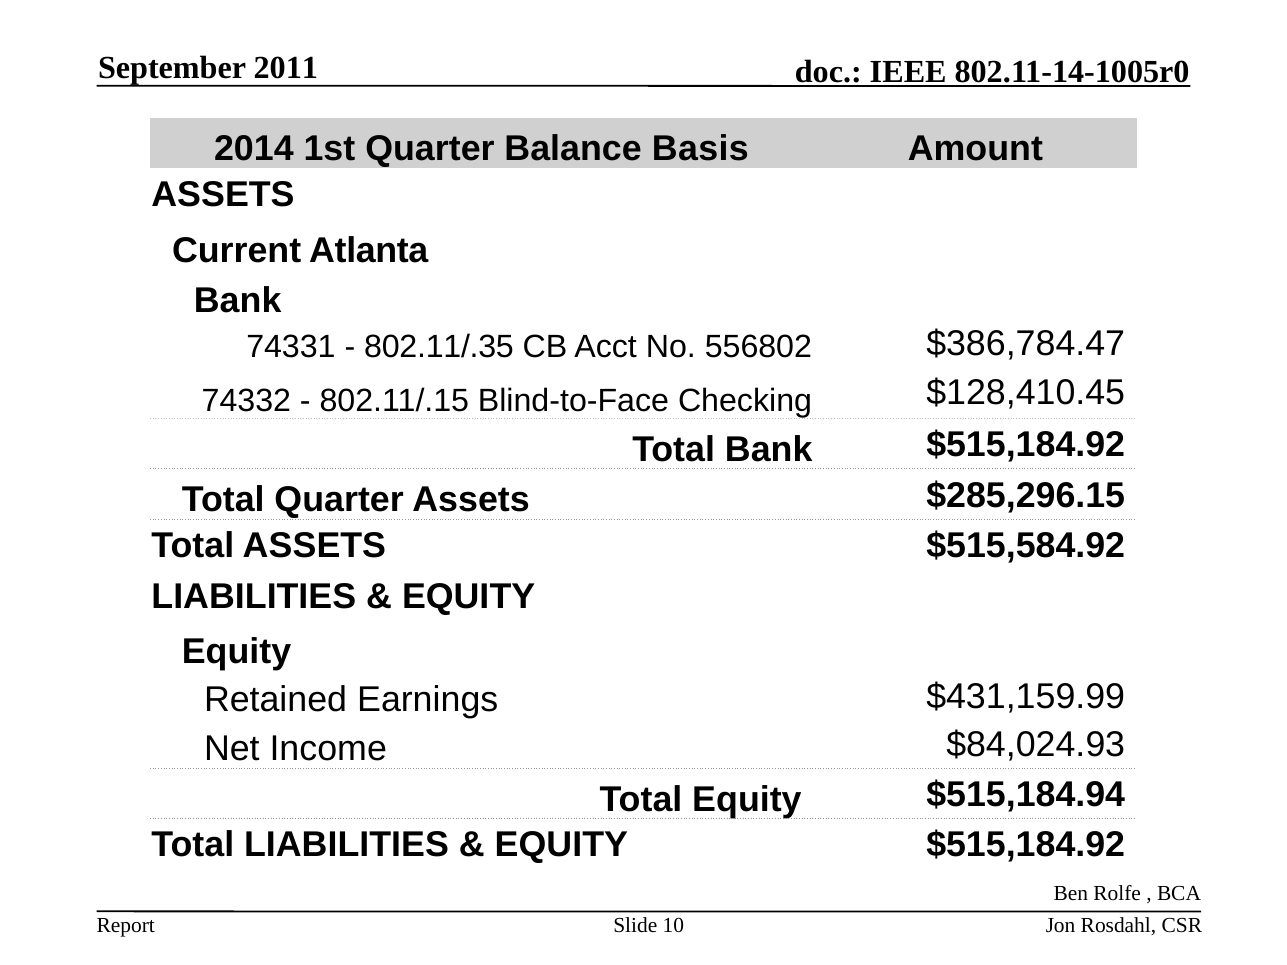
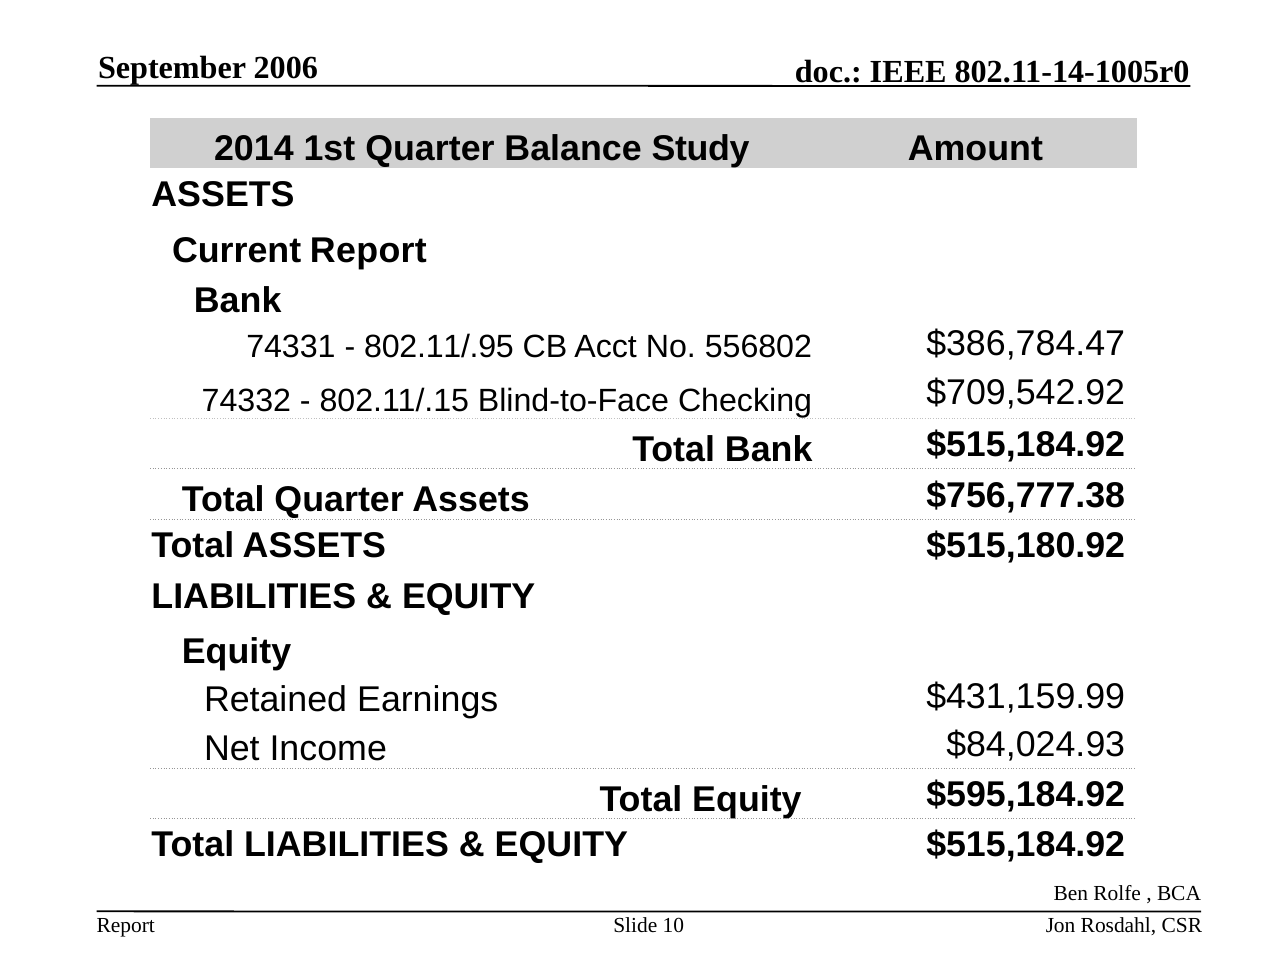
2011: 2011 -> 2006 (286, 68)
Basis: Basis -> Study (701, 149)
Current Atlanta: Atlanta -> Report (368, 250)
802.11/.35: 802.11/.35 -> 802.11/.95 (439, 347)
$128,410.45: $128,410.45 -> $709,542.92 (1026, 393)
$285,296.15: $285,296.15 -> $756,777.38 (1026, 495)
$515,584.92: $515,584.92 -> $515,180.92 (1026, 546)
$515,184.94: $515,184.94 -> $595,184.92 (1026, 795)
